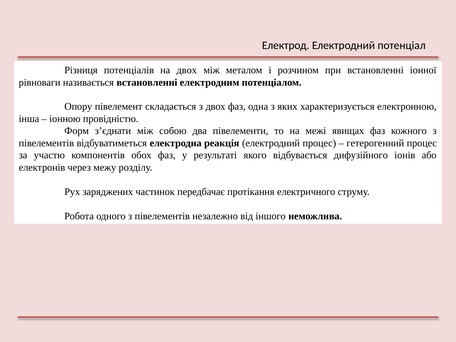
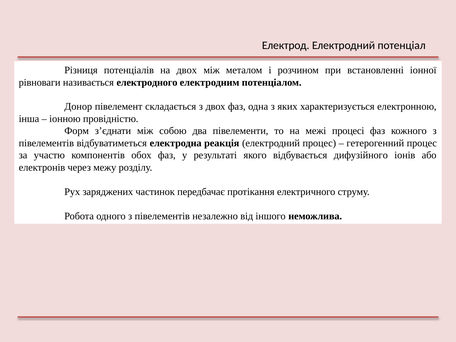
називається встановленні: встановленні -> електродного (147, 82)
Опору: Опору -> Донор (78, 107)
явищах: явищах -> процесі (348, 131)
